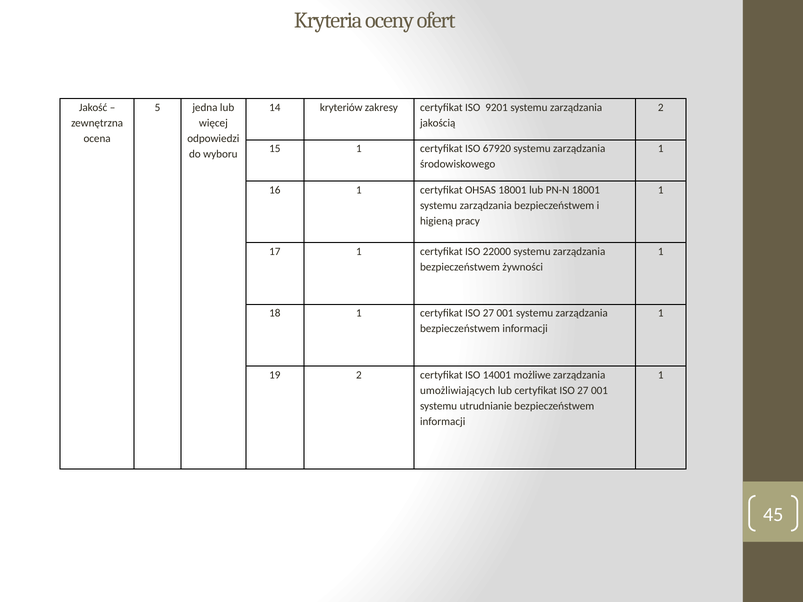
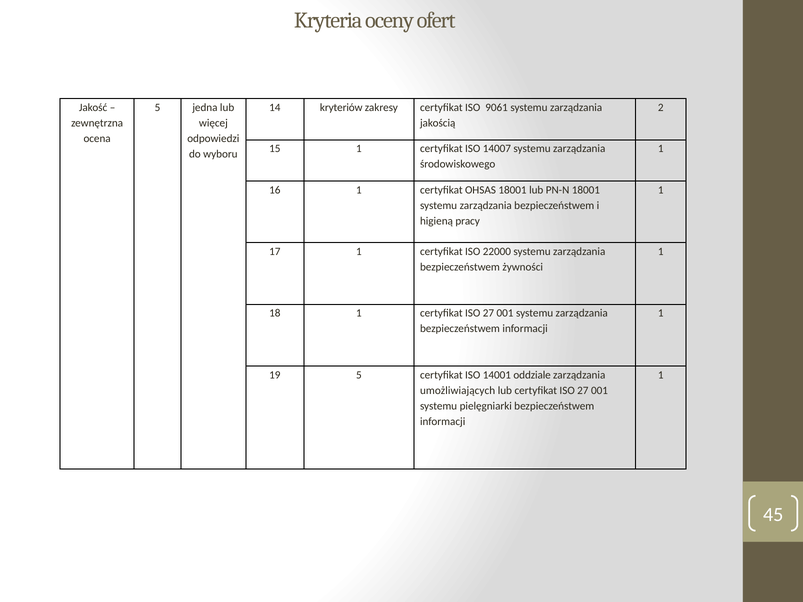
9201: 9201 -> 9061 (497, 108)
67920: 67920 -> 14007 (497, 149)
19 2: 2 -> 5 (359, 375)
możliwe: możliwe -> oddziale (532, 375)
utrudnianie: utrudnianie -> pielęgniarki (486, 406)
